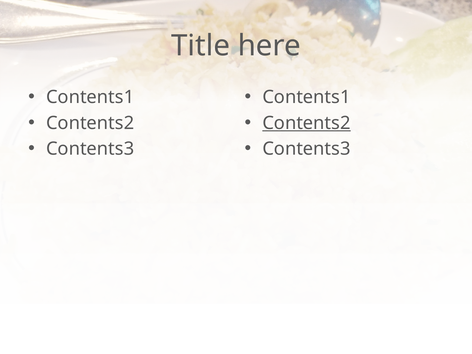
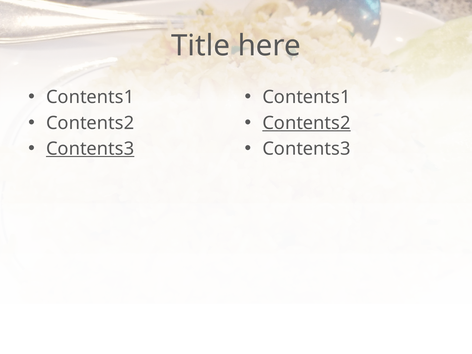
Contents3 underline: none -> present (90, 149)
